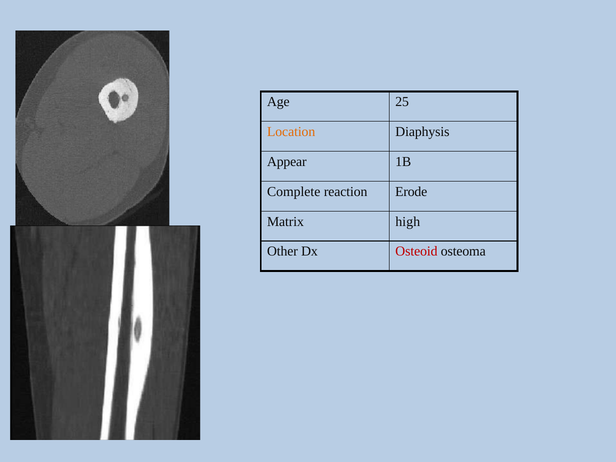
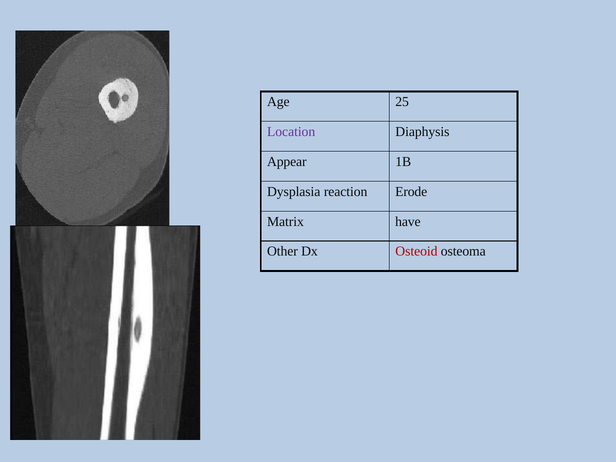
Location colour: orange -> purple (291, 132)
Complete: Complete -> Dysplasia (294, 192)
high: high -> have (408, 222)
